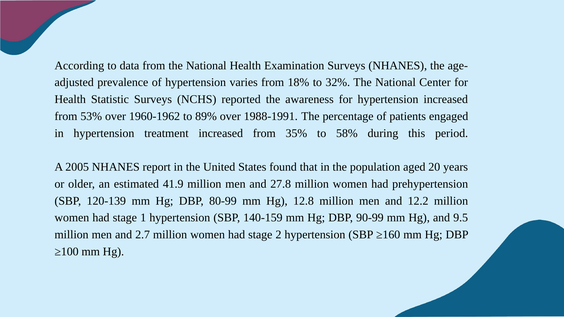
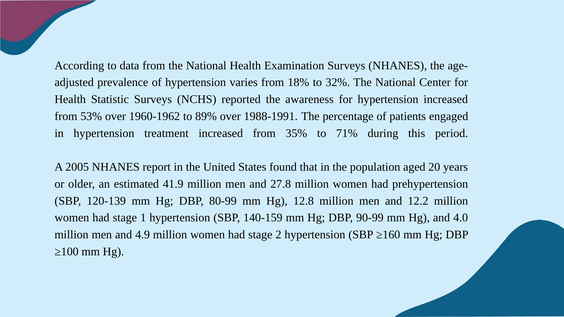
58%: 58% -> 71% (347, 133)
9.5: 9.5 -> 4.0 (461, 218)
2.7: 2.7 -> 4.9 (143, 235)
